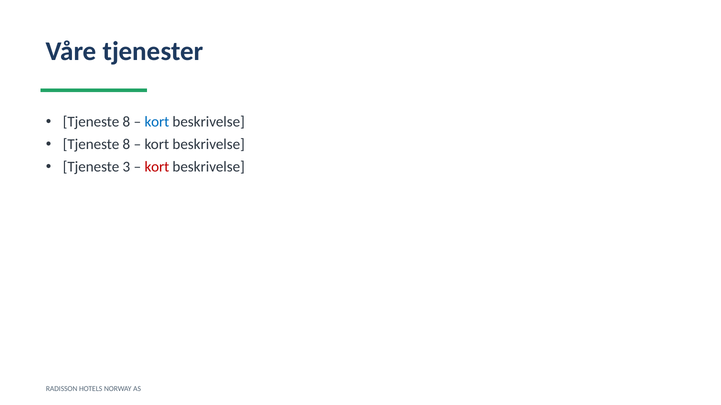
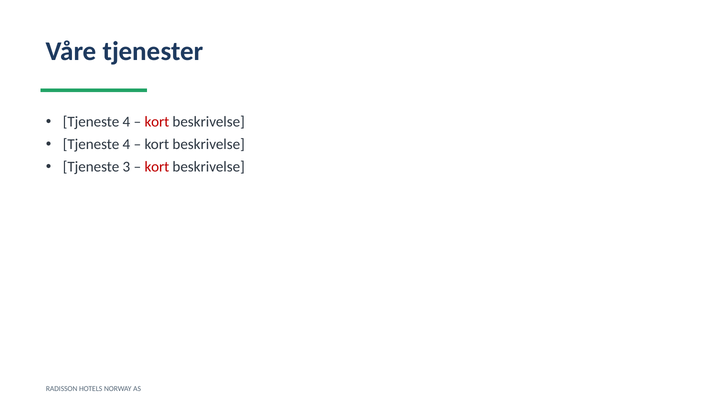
8: 8 -> 4 (126, 122)
kort colour: blue -> red (157, 122)
8: 8 -> 4 (126, 145)
